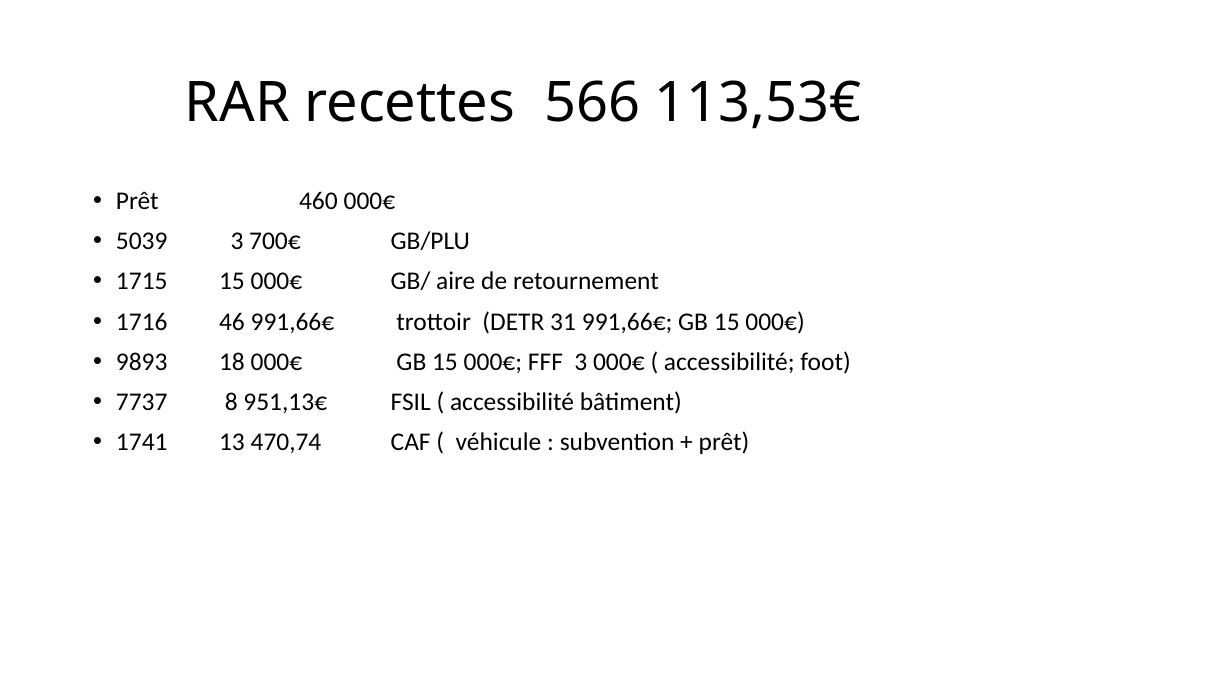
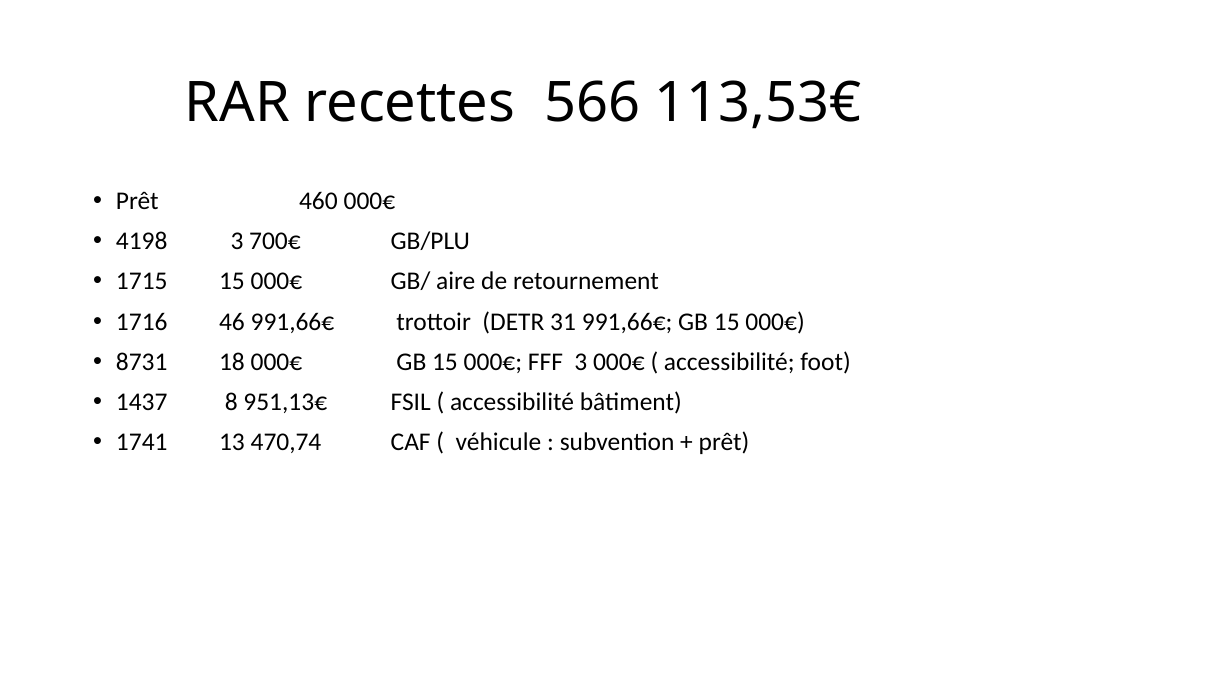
5039: 5039 -> 4198 (142, 241)
9893: 9893 -> 8731 (142, 362)
7737: 7737 -> 1437 (142, 402)
